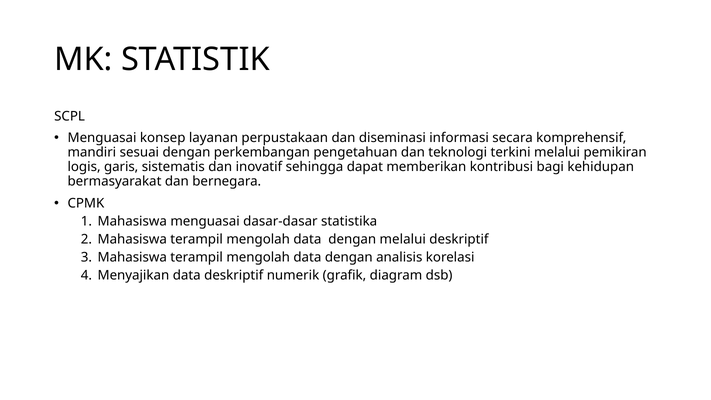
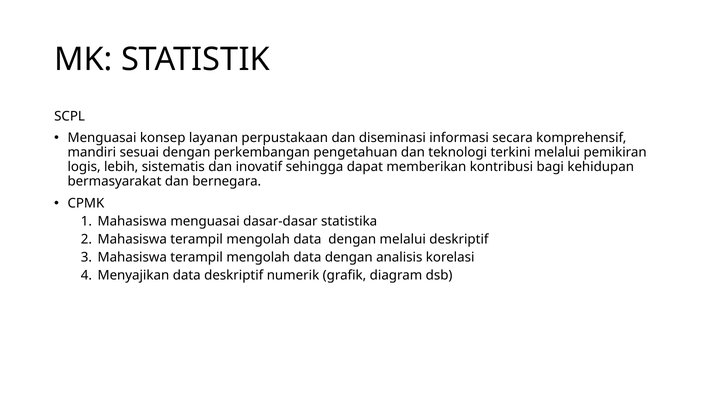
garis: garis -> lebih (121, 167)
